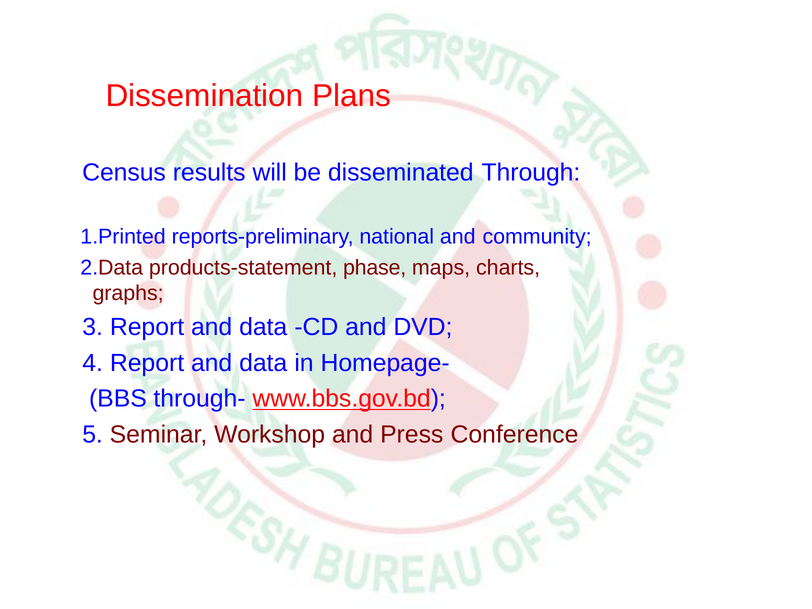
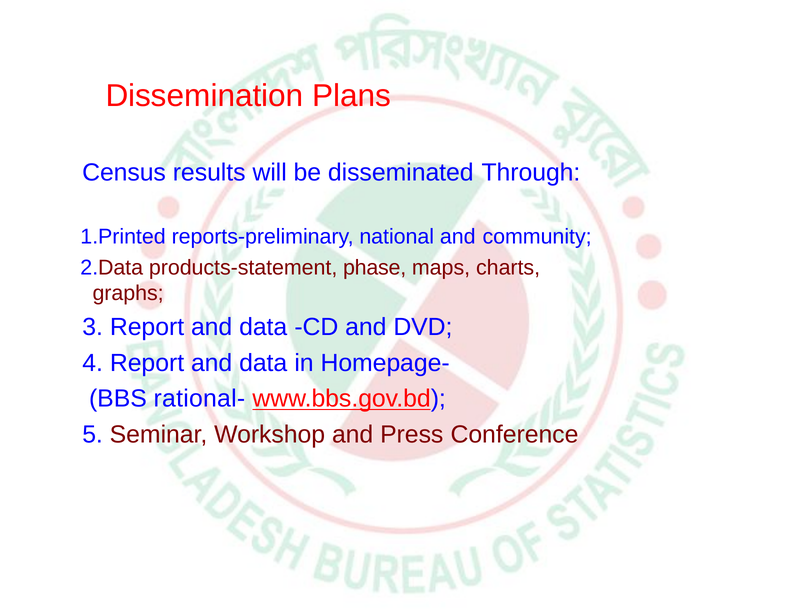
through-: through- -> rational- (199, 399)
